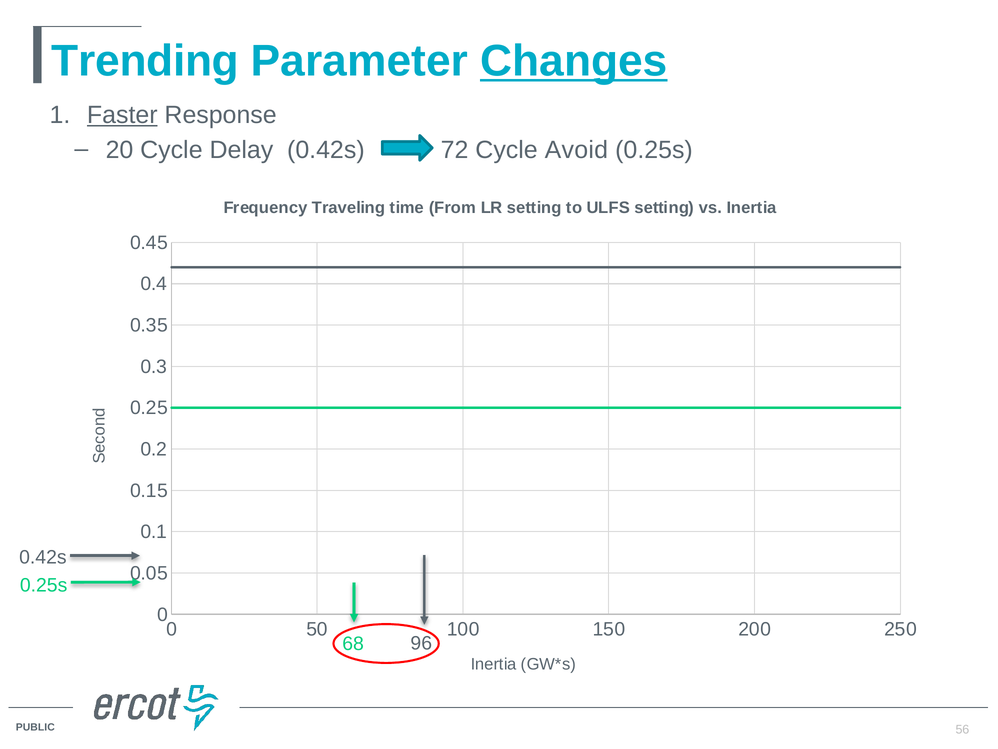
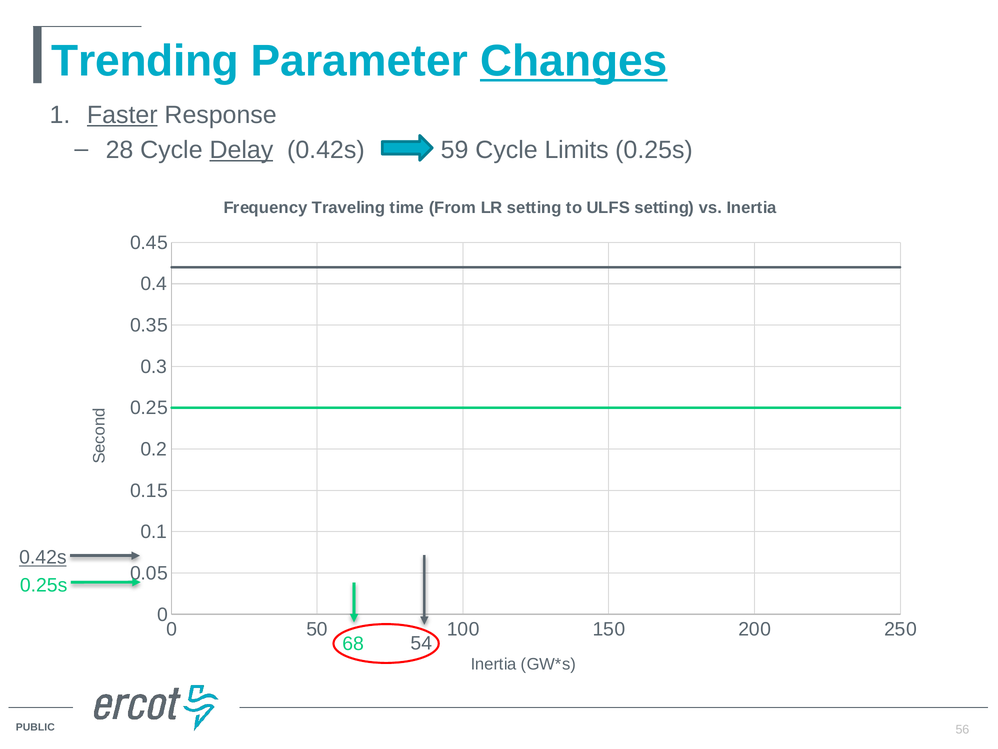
20: 20 -> 28 (120, 150)
Delay underline: none -> present (241, 150)
72: 72 -> 59 (455, 150)
Avoid: Avoid -> Limits (577, 150)
0.42s underline: none -> present (43, 557)
96: 96 -> 54 (421, 643)
